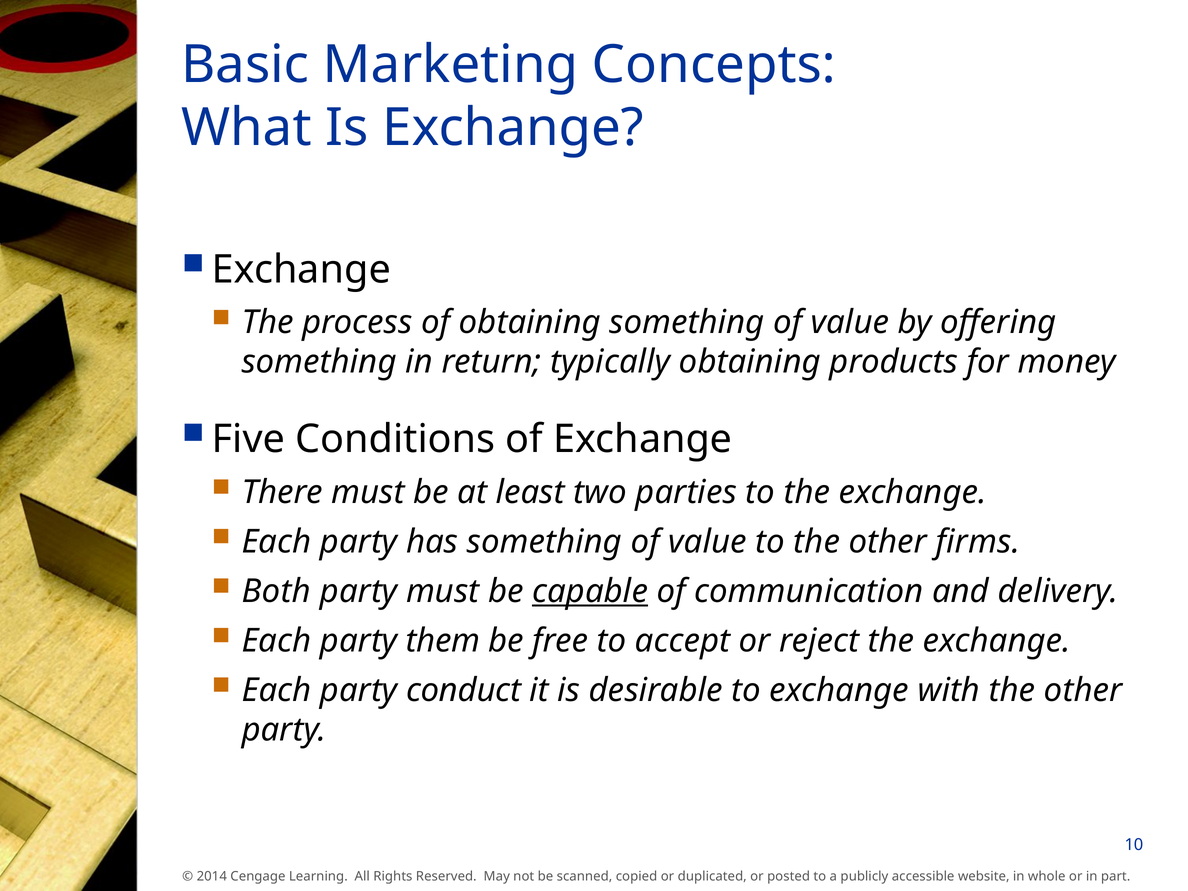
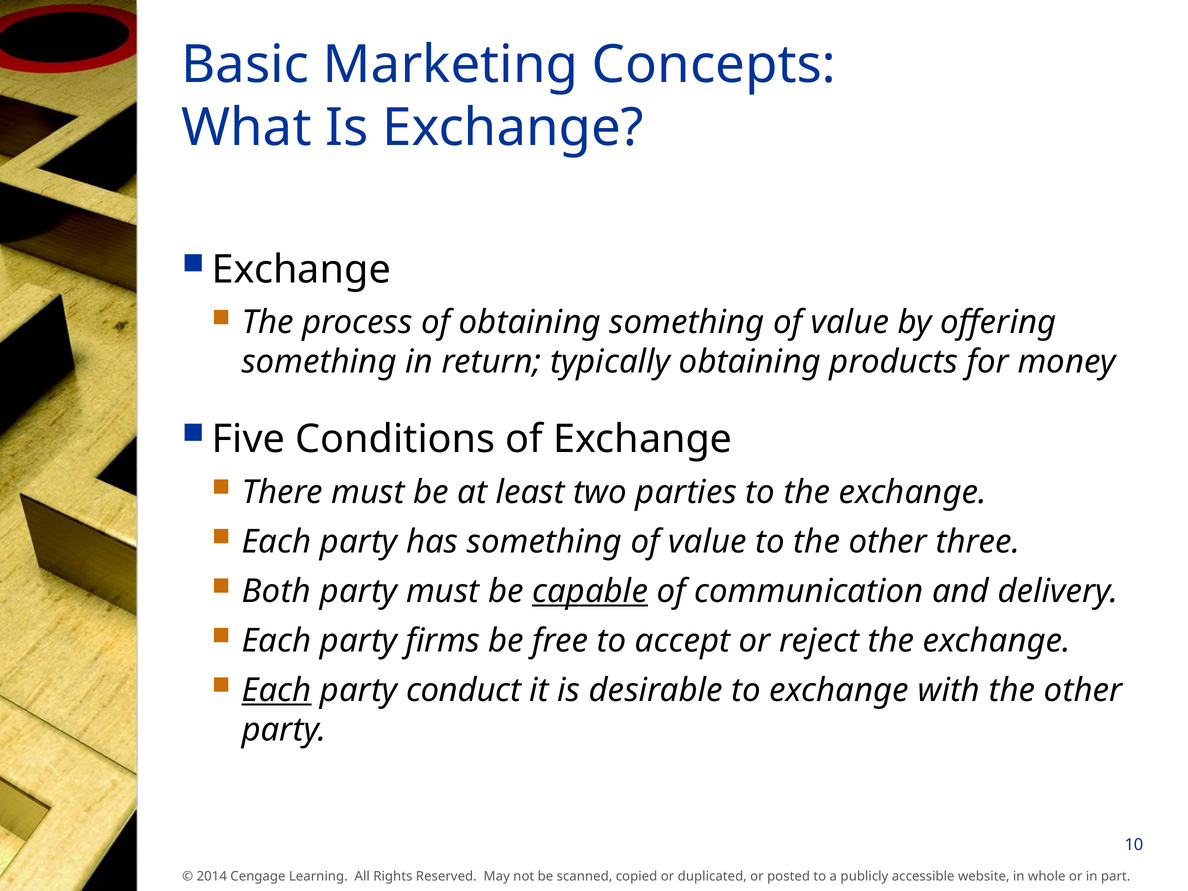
firms: firms -> three (978, 542)
them: them -> firms (443, 641)
Each underline: none -> present (277, 690)
